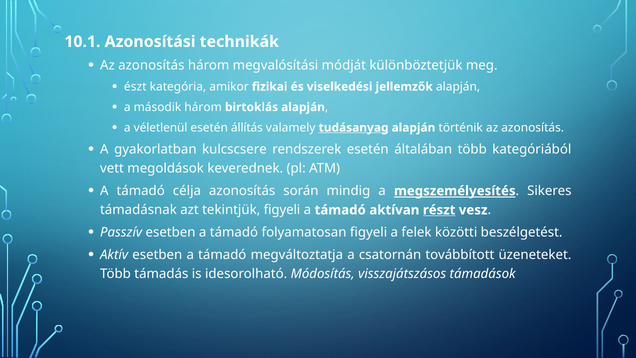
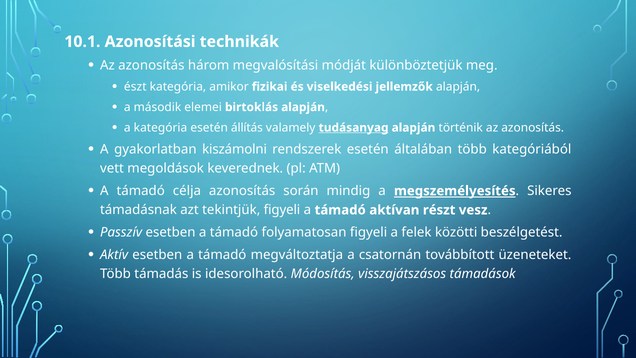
második három: három -> elemei (203, 107)
a véletlenül: véletlenül -> kategória (160, 128)
kulcscsere: kulcscsere -> kiszámolni (235, 149)
részt underline: present -> none (439, 210)
